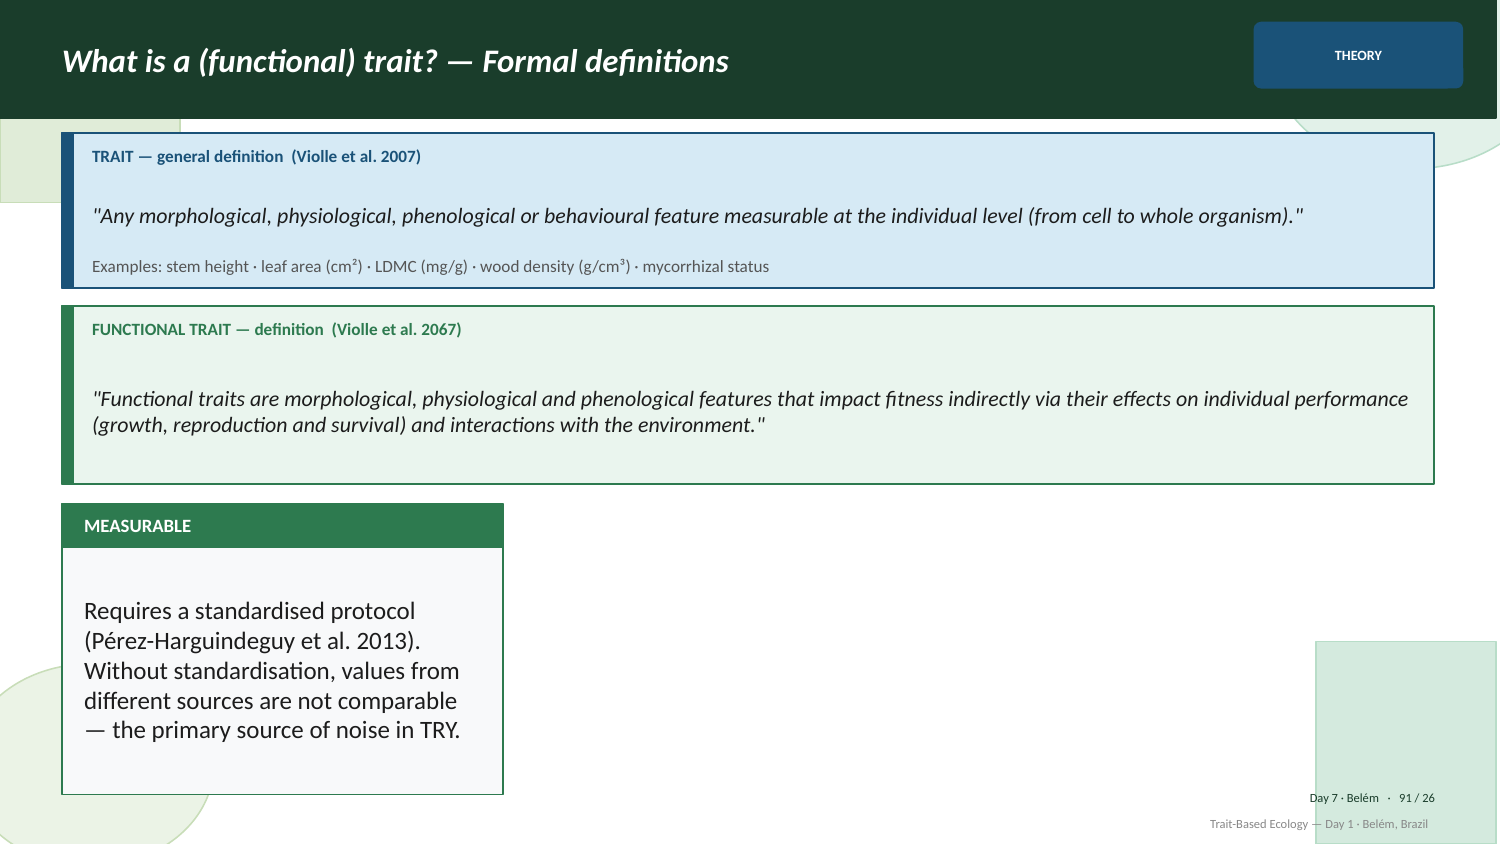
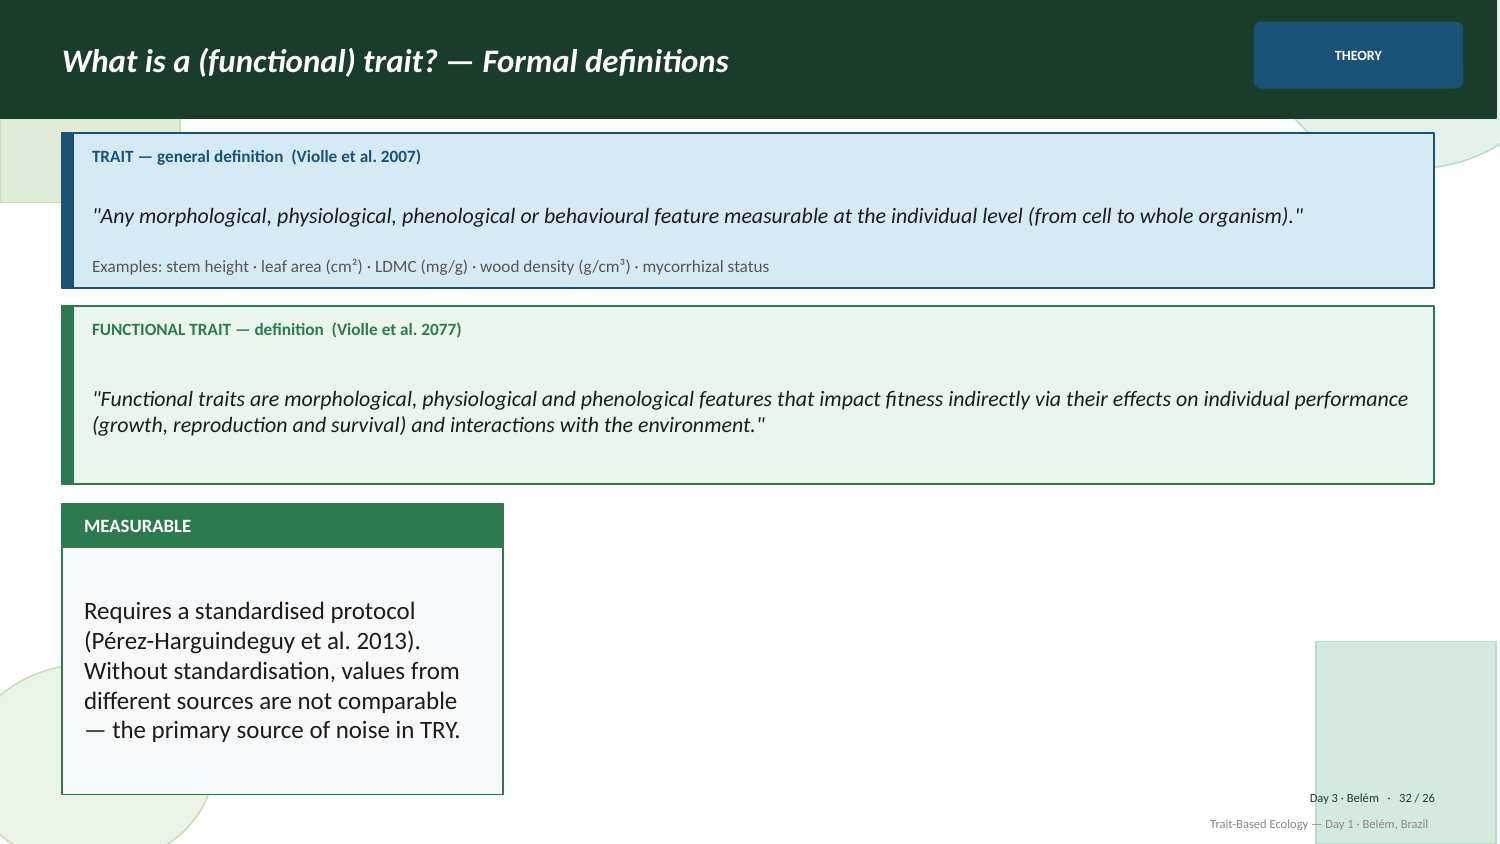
2067: 2067 -> 2077 (441, 330)
7: 7 -> 3 (1335, 798)
91: 91 -> 32 (1406, 798)
